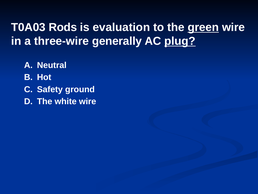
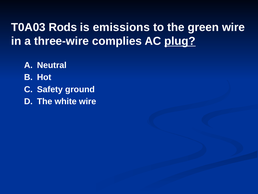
evaluation: evaluation -> emissions (121, 27)
green underline: present -> none (203, 27)
generally: generally -> complies (117, 41)
